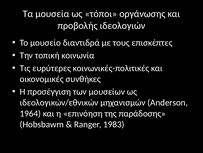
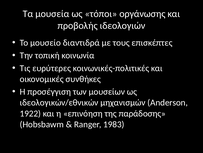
1964: 1964 -> 1922 (30, 113)
